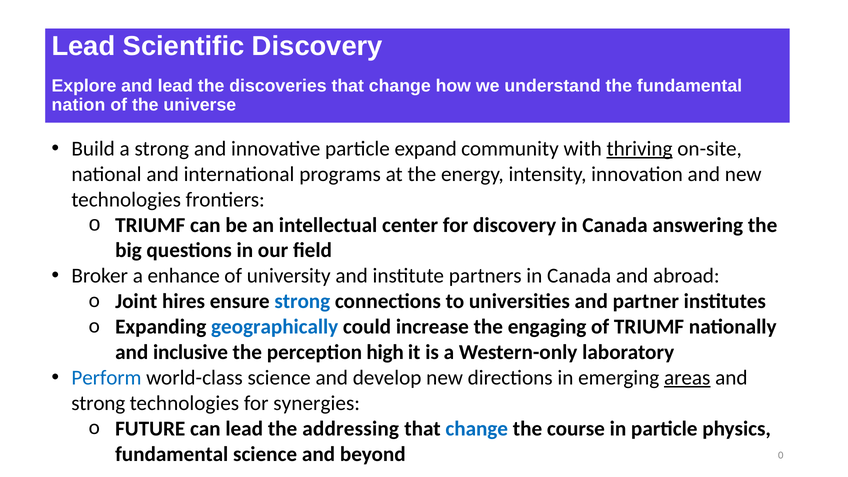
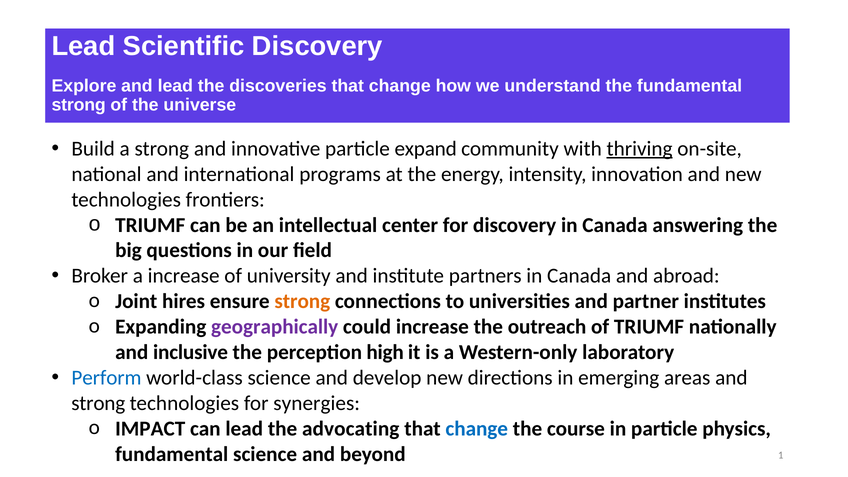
nation: nation -> strong (79, 105)
a enhance: enhance -> increase (184, 276)
strong colour: blue -> orange (302, 301)
geographically colour: blue -> purple (275, 327)
engaging: engaging -> outreach (547, 327)
areas underline: present -> none (687, 378)
FUTURE: FUTURE -> IMPACT (150, 429)
addressing: addressing -> advocating (351, 429)
0: 0 -> 1 (781, 455)
